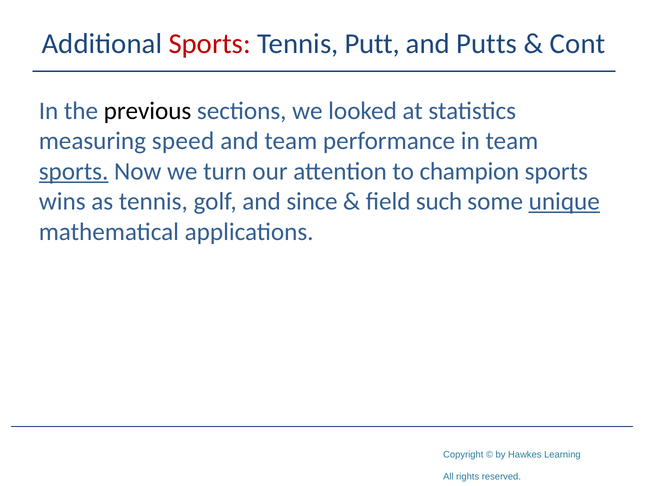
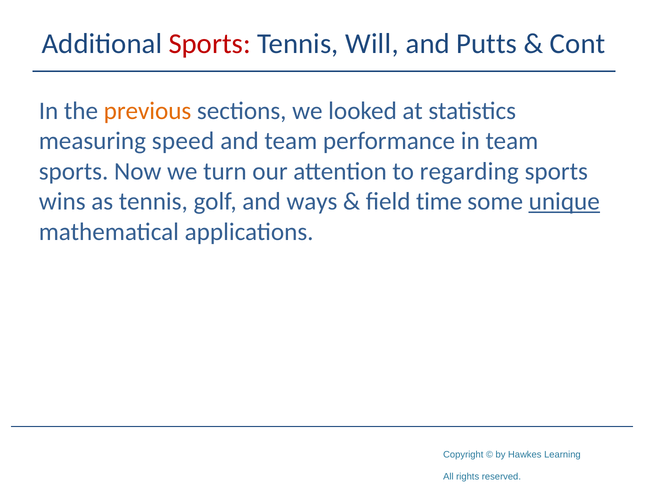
Putt: Putt -> Will (372, 44)
previous colour: black -> orange (148, 111)
sports underline: present -> none (74, 171)
champion: champion -> regarding (469, 171)
since: since -> ways (312, 202)
such: such -> time (439, 202)
